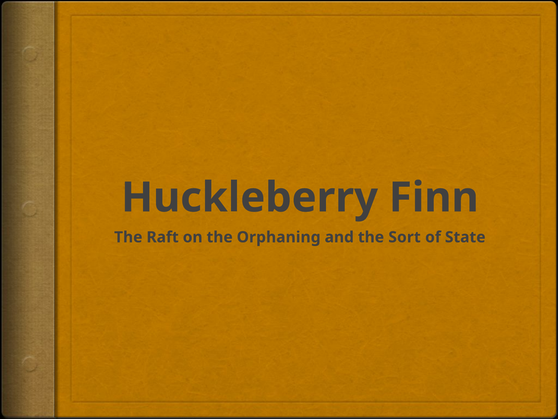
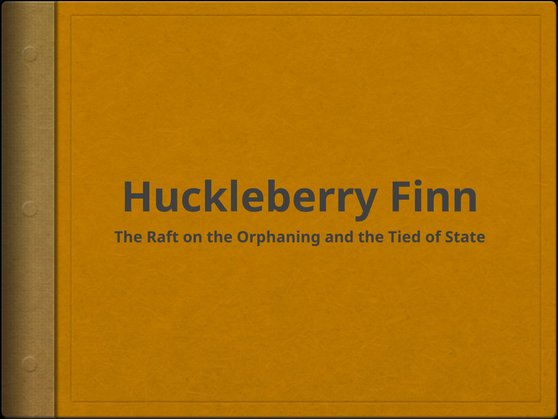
Sort: Sort -> Tied (405, 237)
